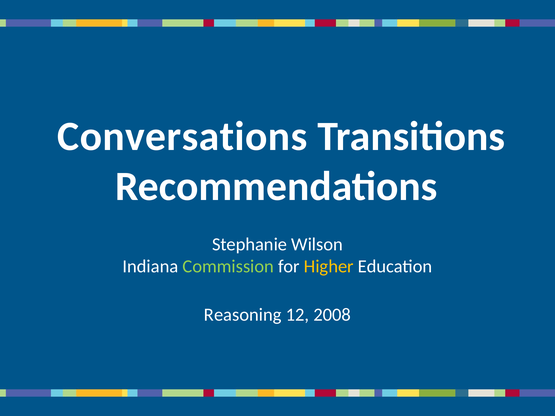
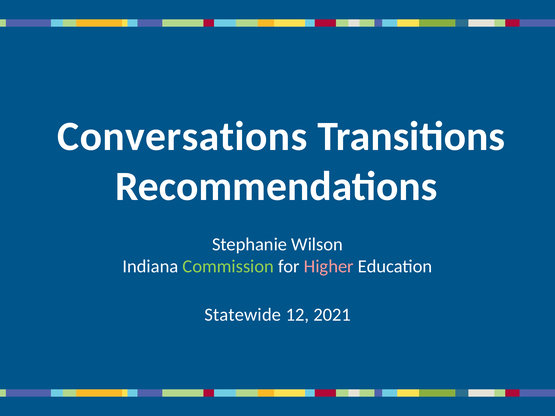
Higher colour: yellow -> pink (329, 267)
Reasoning: Reasoning -> Statewide (243, 315)
2008: 2008 -> 2021 (332, 315)
